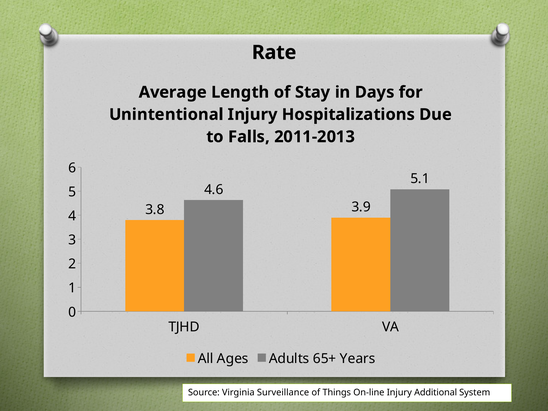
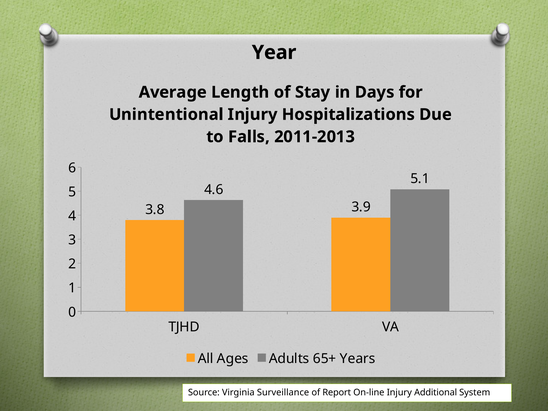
Rate: Rate -> Year (274, 52)
Things: Things -> Report (337, 393)
